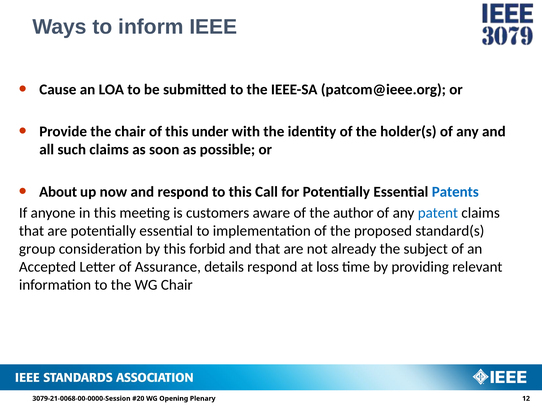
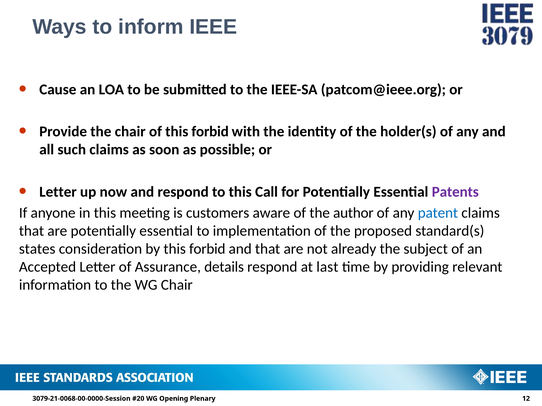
of this under: under -> forbid (210, 132)
About: About -> Letter (58, 192)
Patents colour: blue -> purple (455, 192)
group: group -> states (37, 249)
loss: loss -> last (327, 267)
